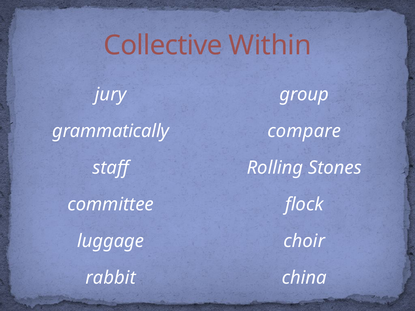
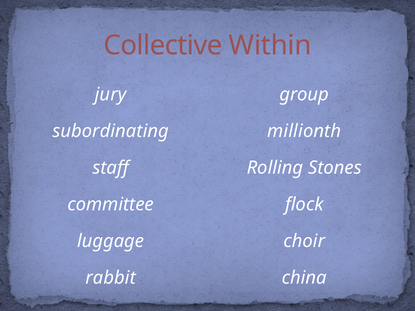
grammatically: grammatically -> subordinating (111, 131)
compare: compare -> millionth (304, 131)
